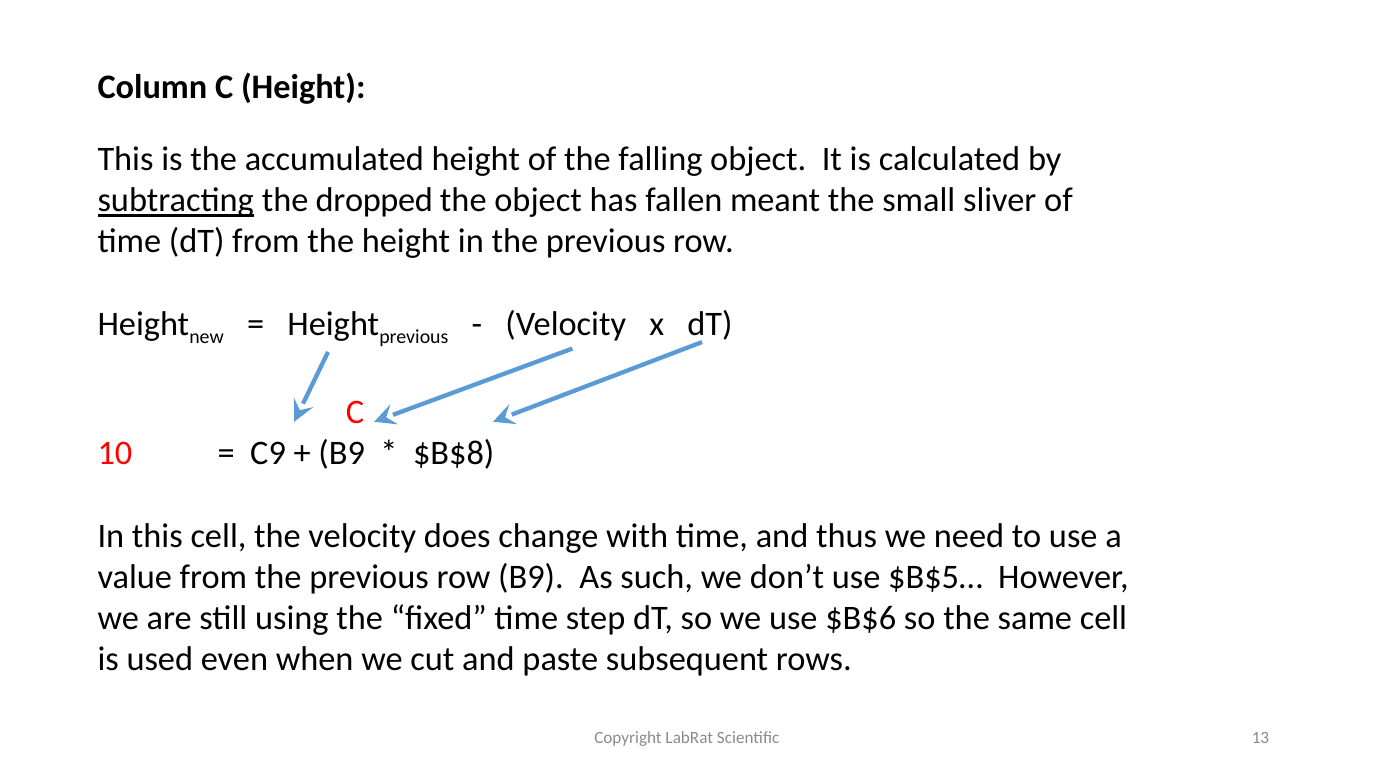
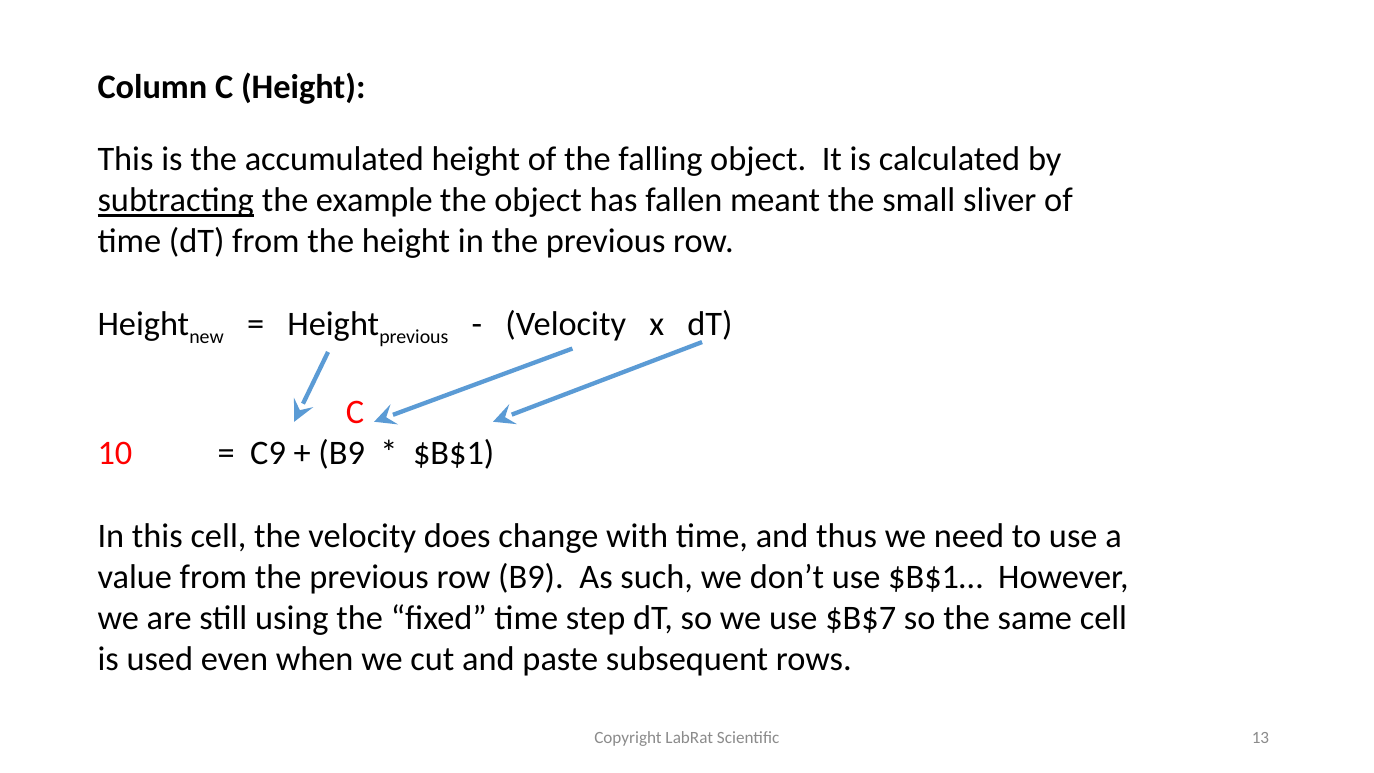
dropped: dropped -> example (374, 200)
$B$8: $B$8 -> $B$1 (454, 453)
$B$5…: $B$5… -> $B$1… (935, 577)
$B$6: $B$6 -> $B$7 (861, 618)
